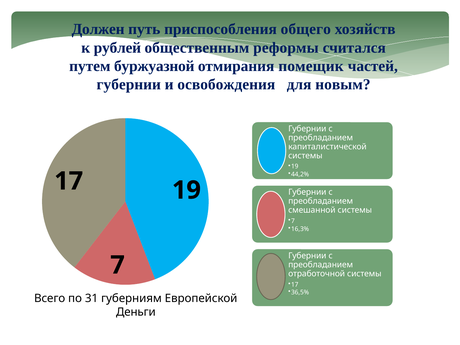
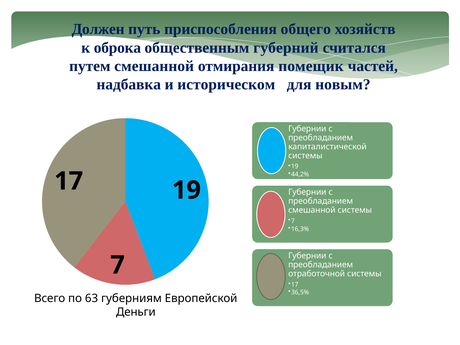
рублей: рублей -> оброка (117, 48)
реформы: реформы -> губерний (286, 48)
путем буржуазной: буржуазной -> смешанной (154, 66)
губернии: губернии -> надбавка (129, 84)
освобождения: освобождения -> историческом (226, 84)
31: 31 -> 63 (92, 298)
